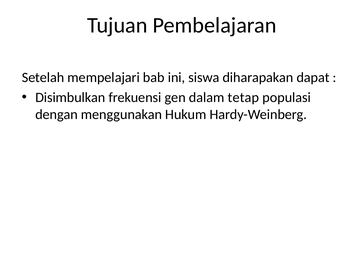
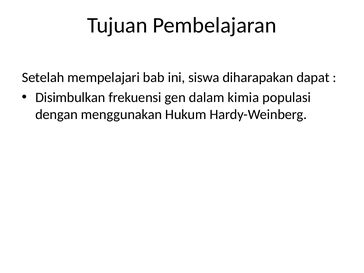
tetap: tetap -> kimia (243, 98)
